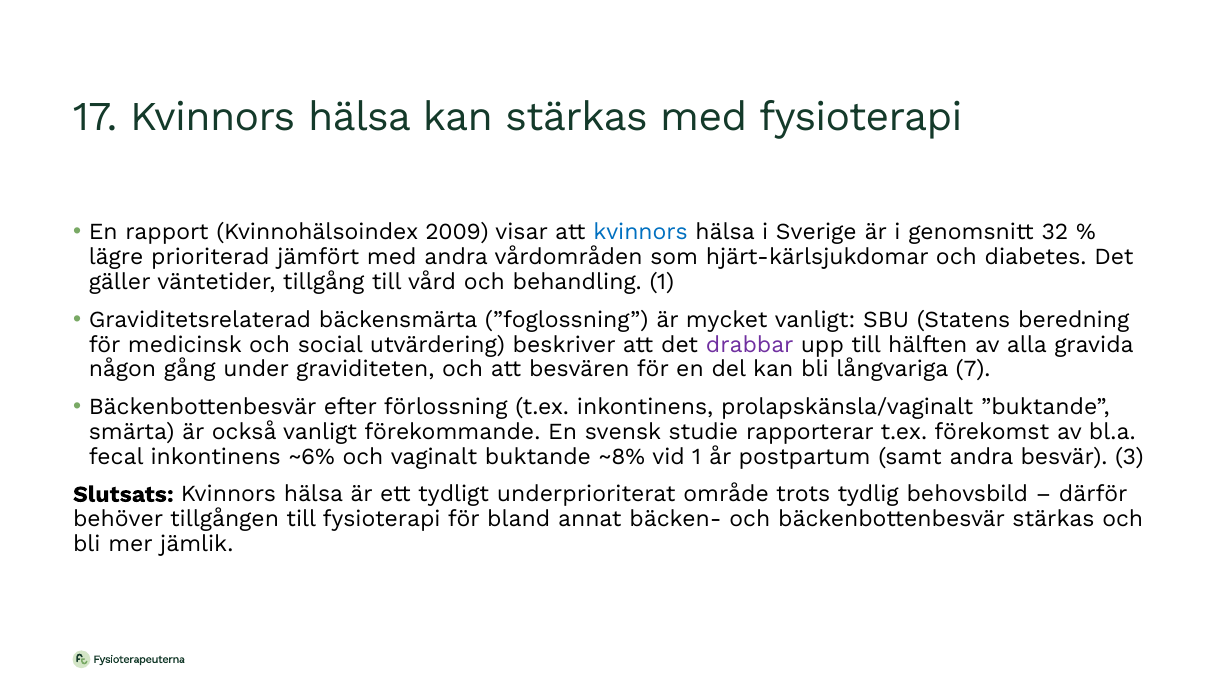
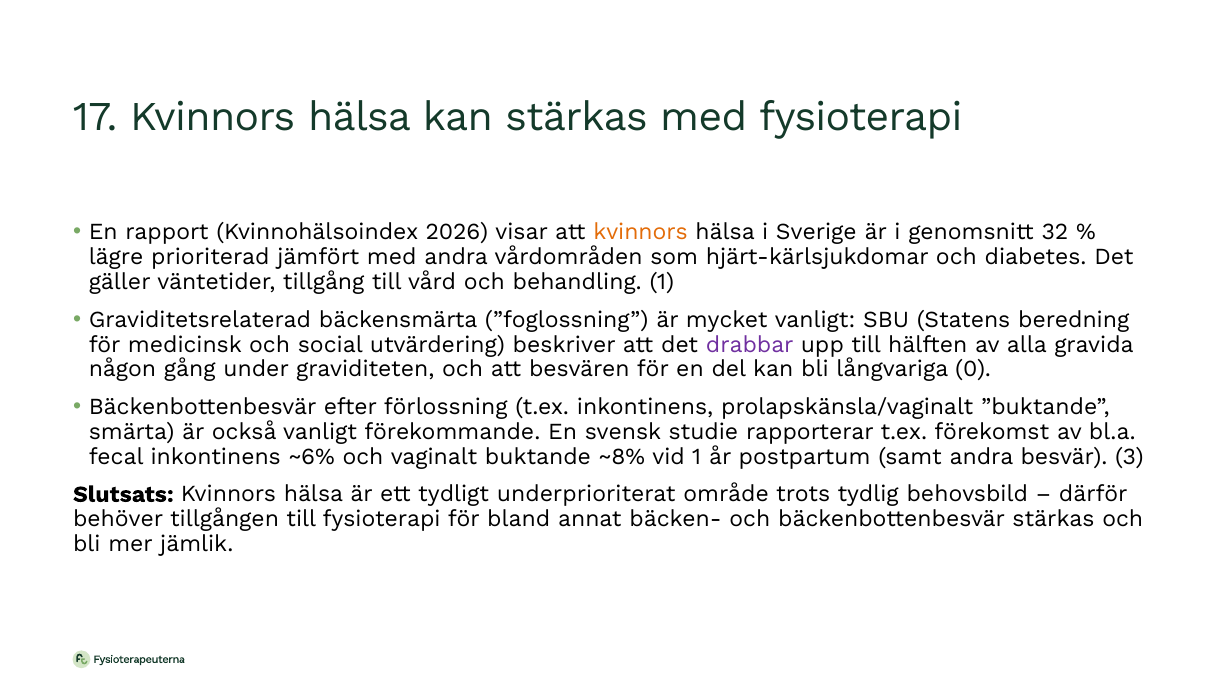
2009: 2009 -> 2026 (457, 232)
kvinnors colour: blue -> orange (641, 232)
7: 7 -> 0 (973, 369)
